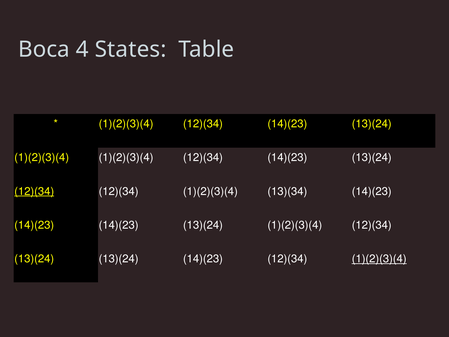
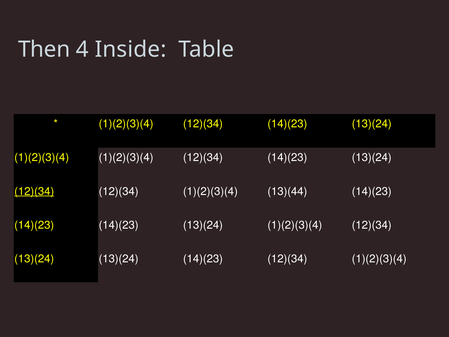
Boca: Boca -> Then (44, 49)
States: States -> Inside (131, 49)
13)(34: 13)(34 -> 13)(44 (287, 191)
1)(2)(3)(4 underline: present -> none (379, 259)
